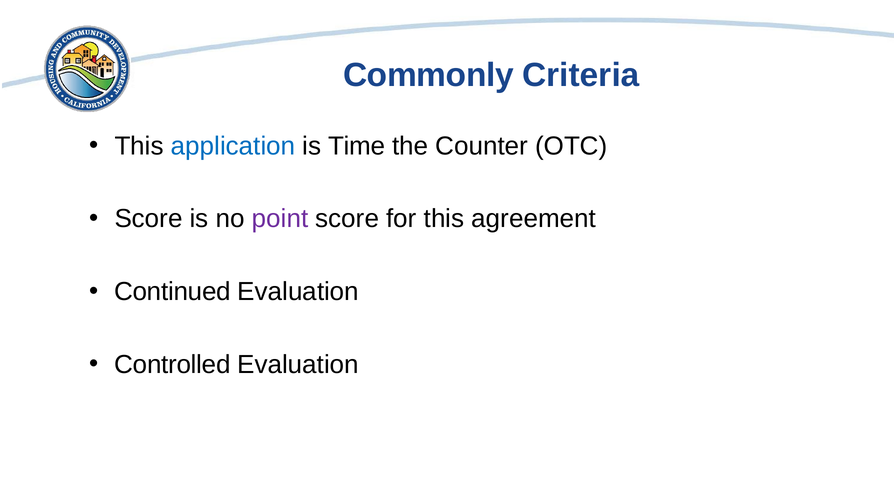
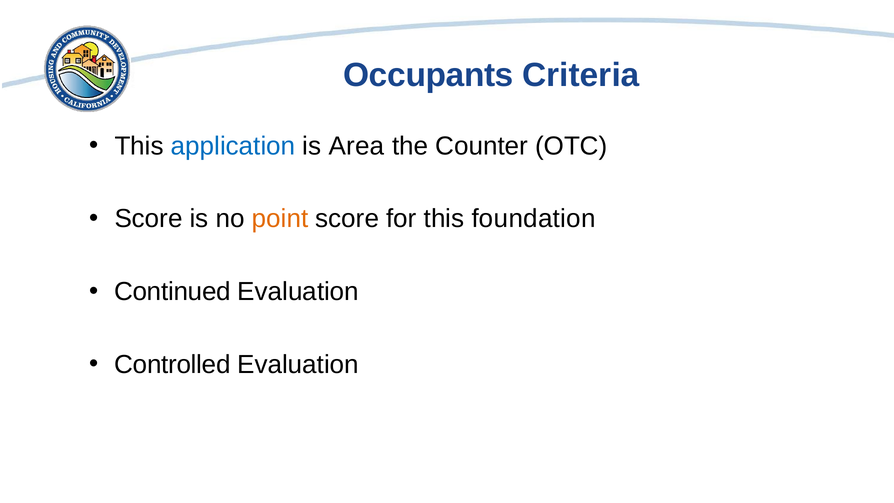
Commonly: Commonly -> Occupants (428, 75)
Time: Time -> Area (356, 146)
point colour: purple -> orange (280, 219)
agreement: agreement -> foundation (534, 219)
